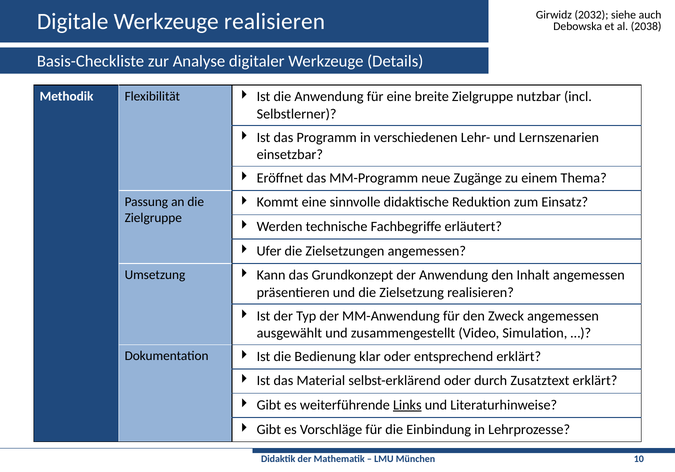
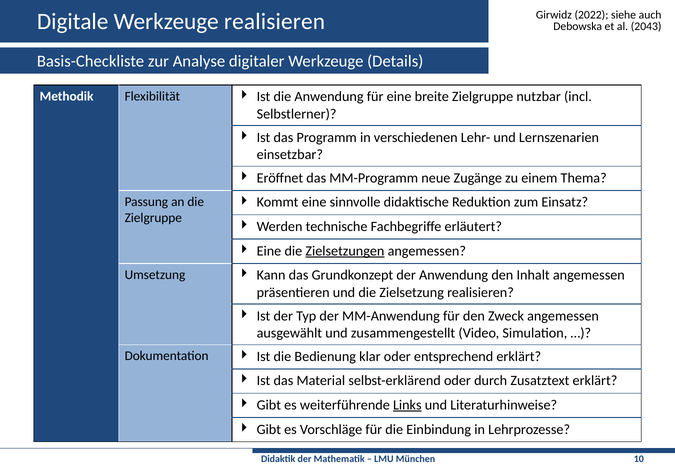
2032: 2032 -> 2022 (591, 15)
2038: 2038 -> 2043 (646, 26)
Ufer: Ufer -> Eine (269, 251)
Zielsetzungen underline: none -> present (345, 251)
